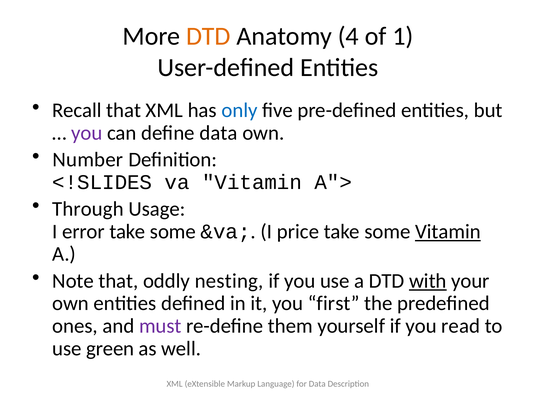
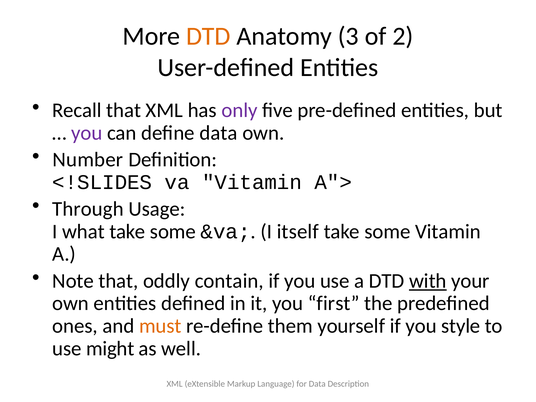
4: 4 -> 3 (348, 36)
1: 1 -> 2 (403, 36)
only colour: blue -> purple (239, 110)
error: error -> what (83, 232)
price: price -> itself (298, 232)
Vitamin underline: present -> none (448, 232)
nesting: nesting -> contain (229, 281)
must colour: purple -> orange (160, 326)
read: read -> style (461, 326)
green: green -> might (110, 348)
